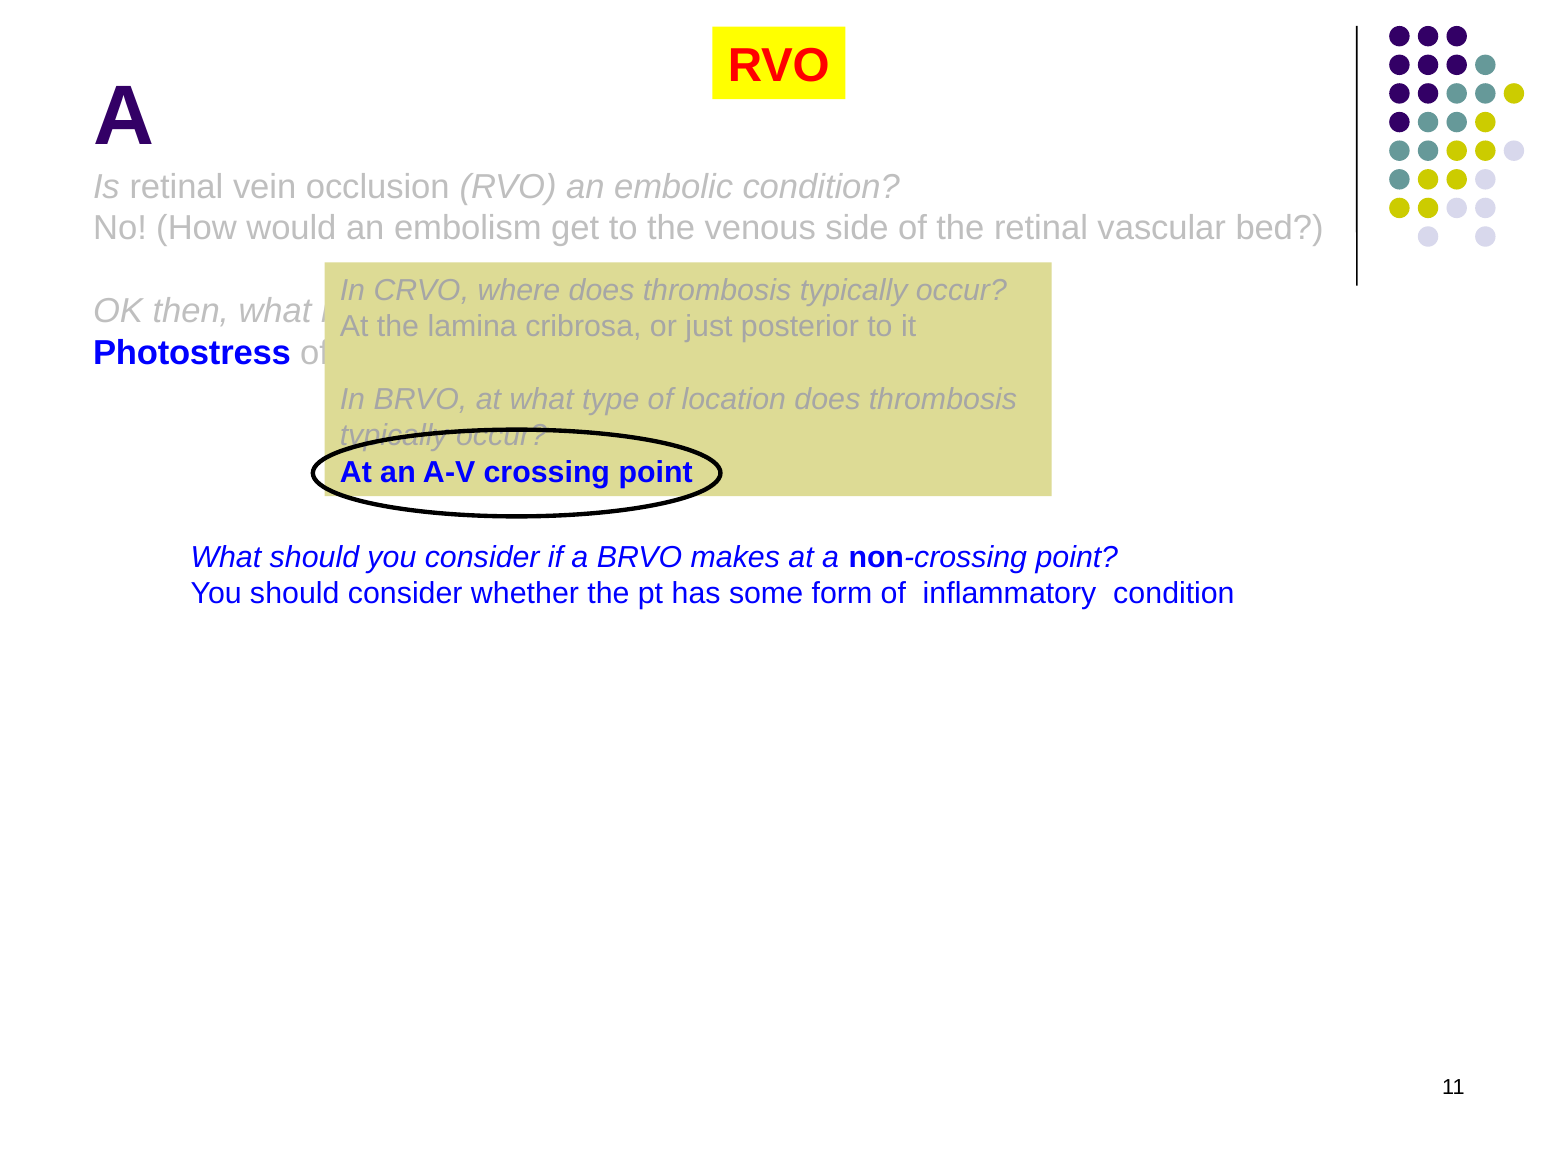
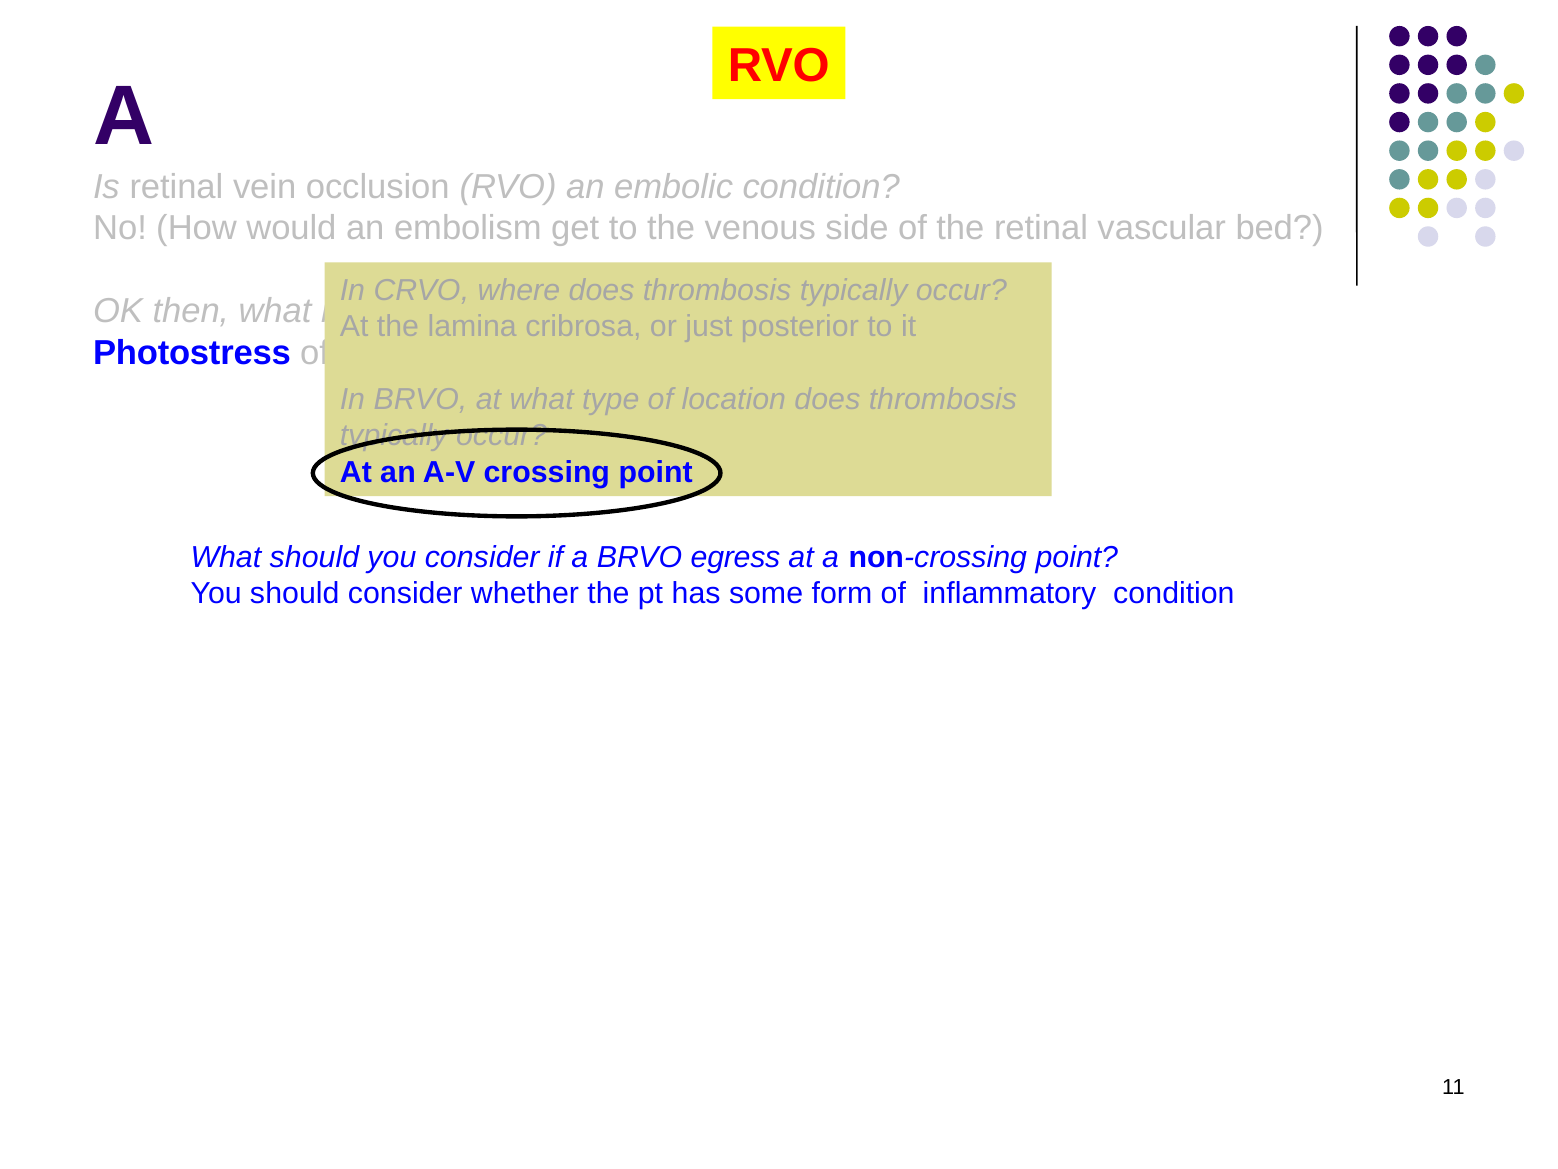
makes: makes -> egress (735, 557)
